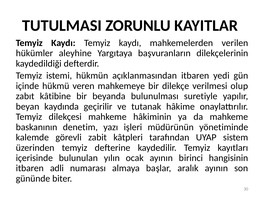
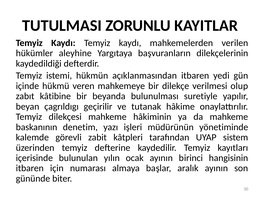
kaydında: kaydında -> çagrıldıgı (62, 106)
adli: adli -> için (57, 168)
